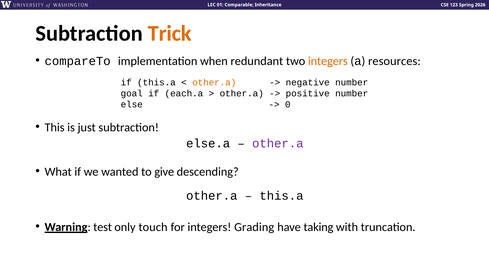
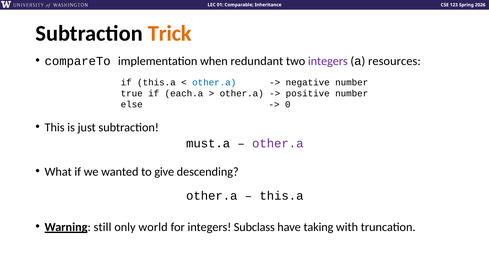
integers colour: orange -> purple (328, 61)
other.a colour: orange -> blue (214, 83)
goal: goal -> true (132, 94)
else.a: else.a -> must.a (208, 143)
test: test -> still (103, 227)
touch: touch -> world (153, 227)
Grading: Grading -> Subclass (254, 227)
